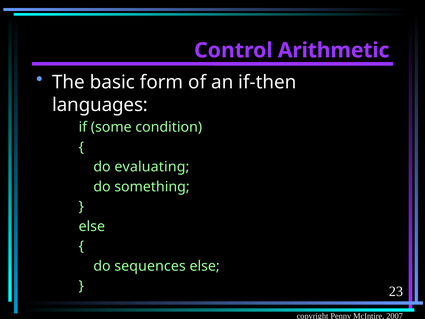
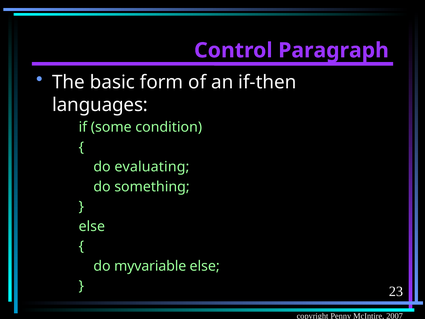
Arithmetic: Arithmetic -> Paragraph (334, 50)
sequences: sequences -> myvariable (150, 266)
